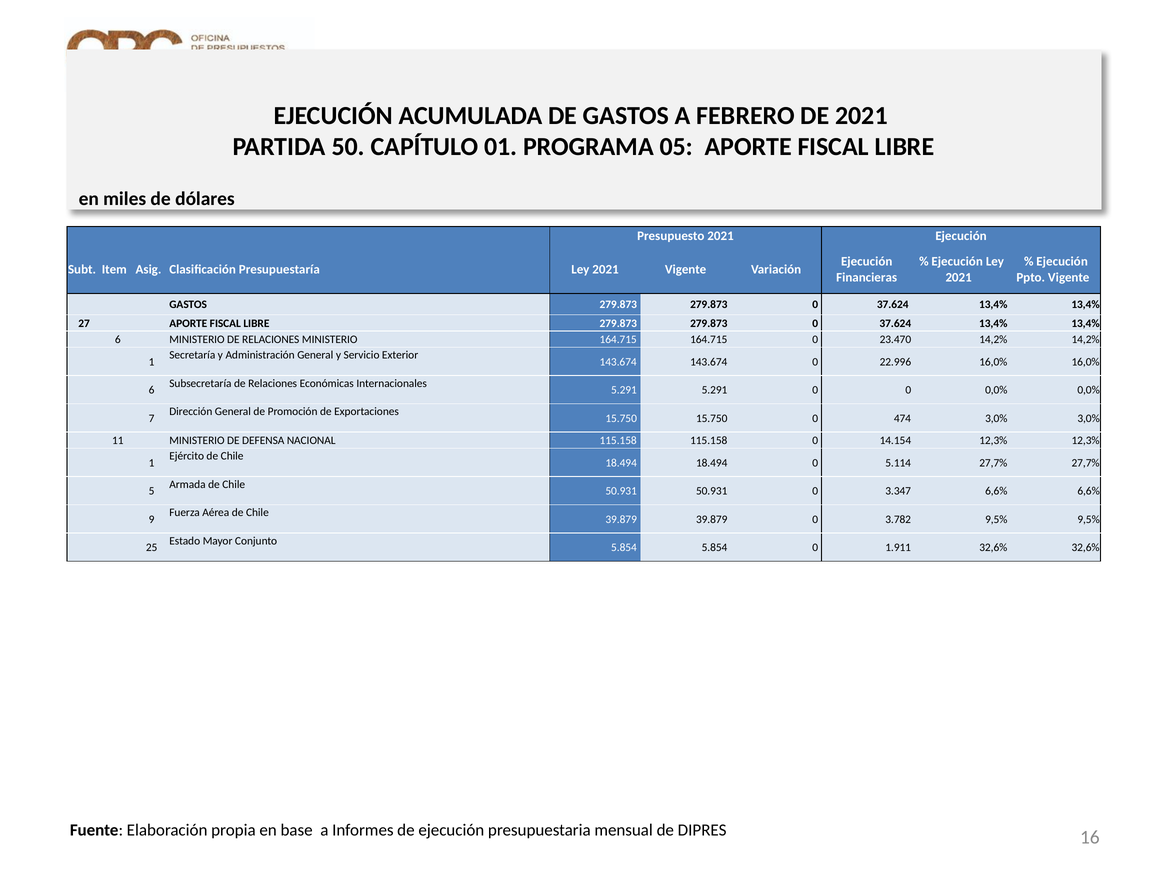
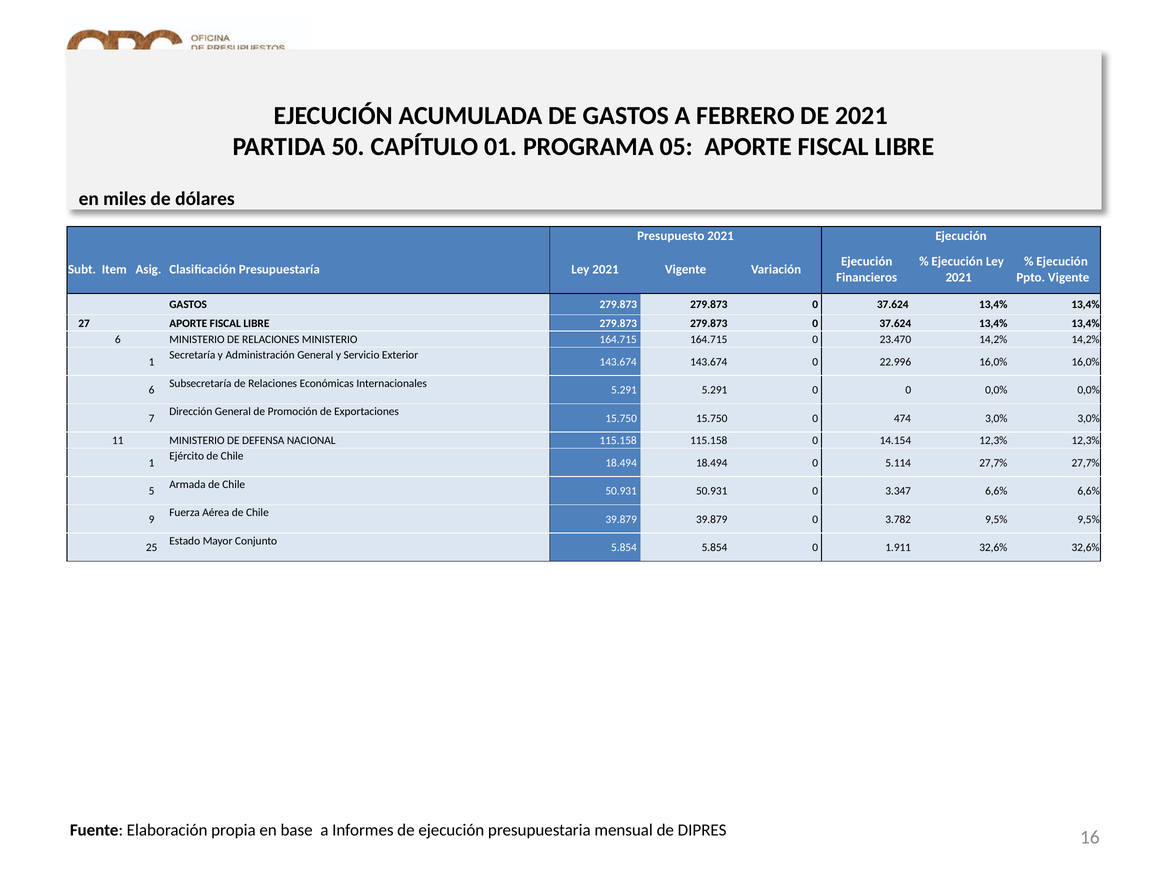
Financieras: Financieras -> Financieros (867, 277)
